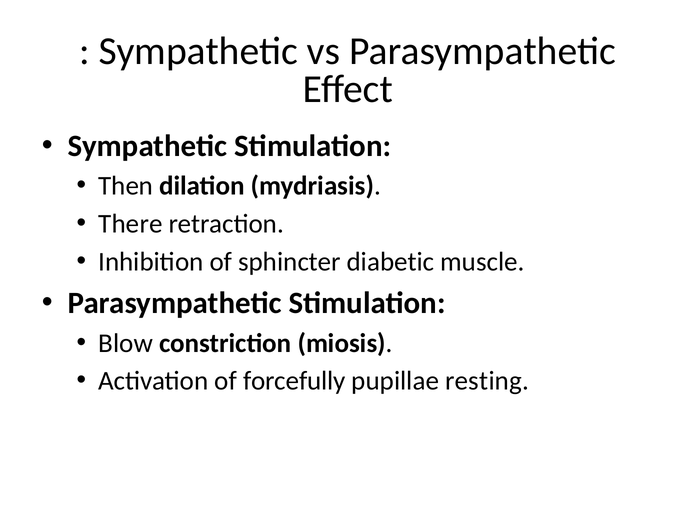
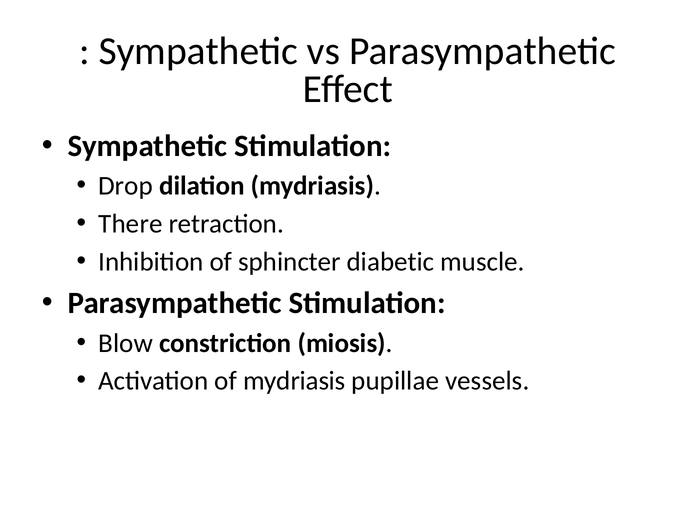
Then: Then -> Drop (126, 186)
of forcefully: forcefully -> mydriasis (294, 381)
resting: resting -> vessels (487, 381)
